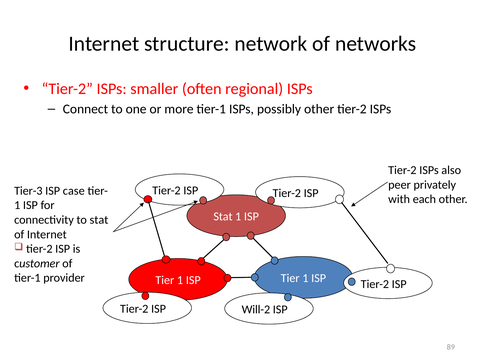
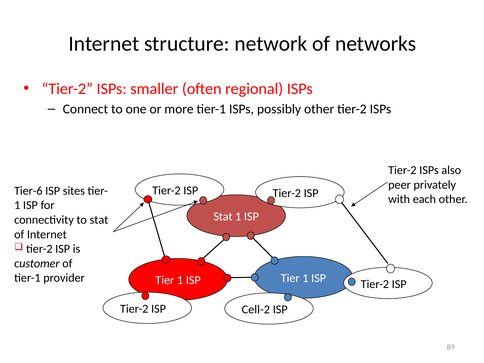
Tier-3: Tier-3 -> Tier-6 (28, 191)
case: case -> sites (74, 191)
Will-2: Will-2 -> Cell-2 (256, 310)
